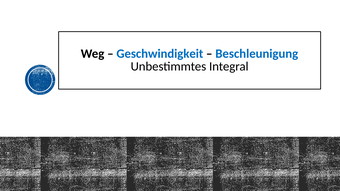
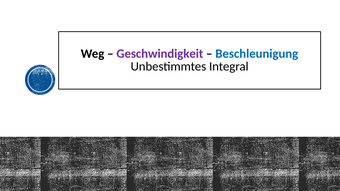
Geschwindigkeit colour: blue -> purple (160, 54)
